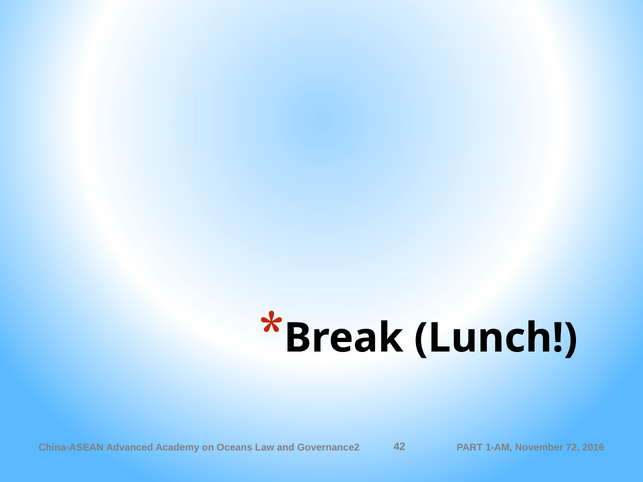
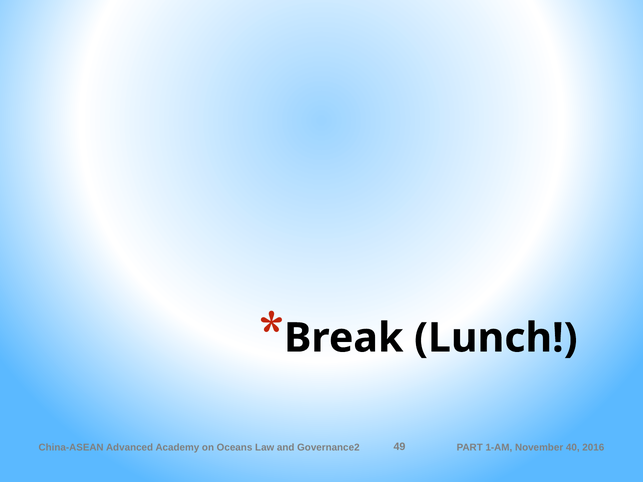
42: 42 -> 49 (399, 447)
72: 72 -> 40 (573, 448)
